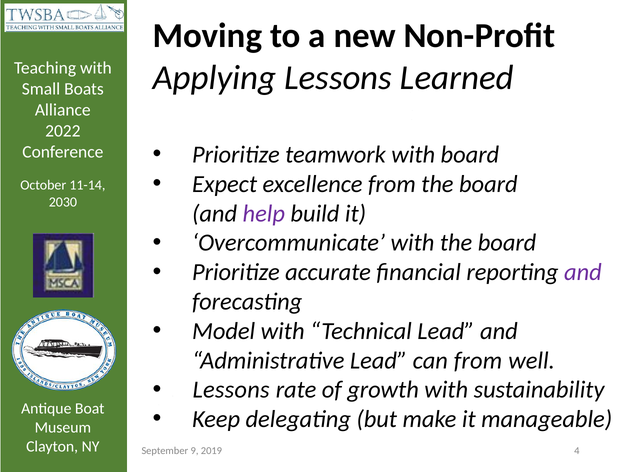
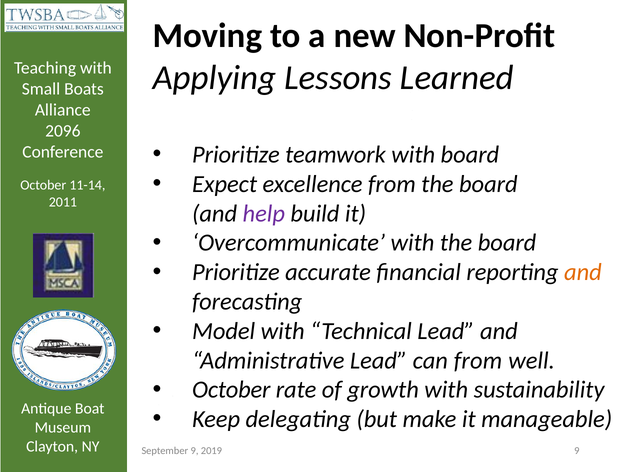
2022: 2022 -> 2096 (63, 131)
2030: 2030 -> 2011 (63, 202)
and colour: purple -> orange (583, 272)
Lessons: Lessons -> October (231, 390)
2019 4: 4 -> 9 (577, 450)
